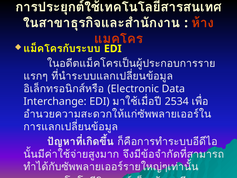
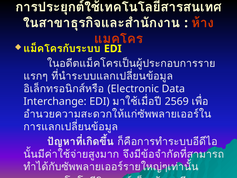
2534: 2534 -> 2569 (177, 101)
